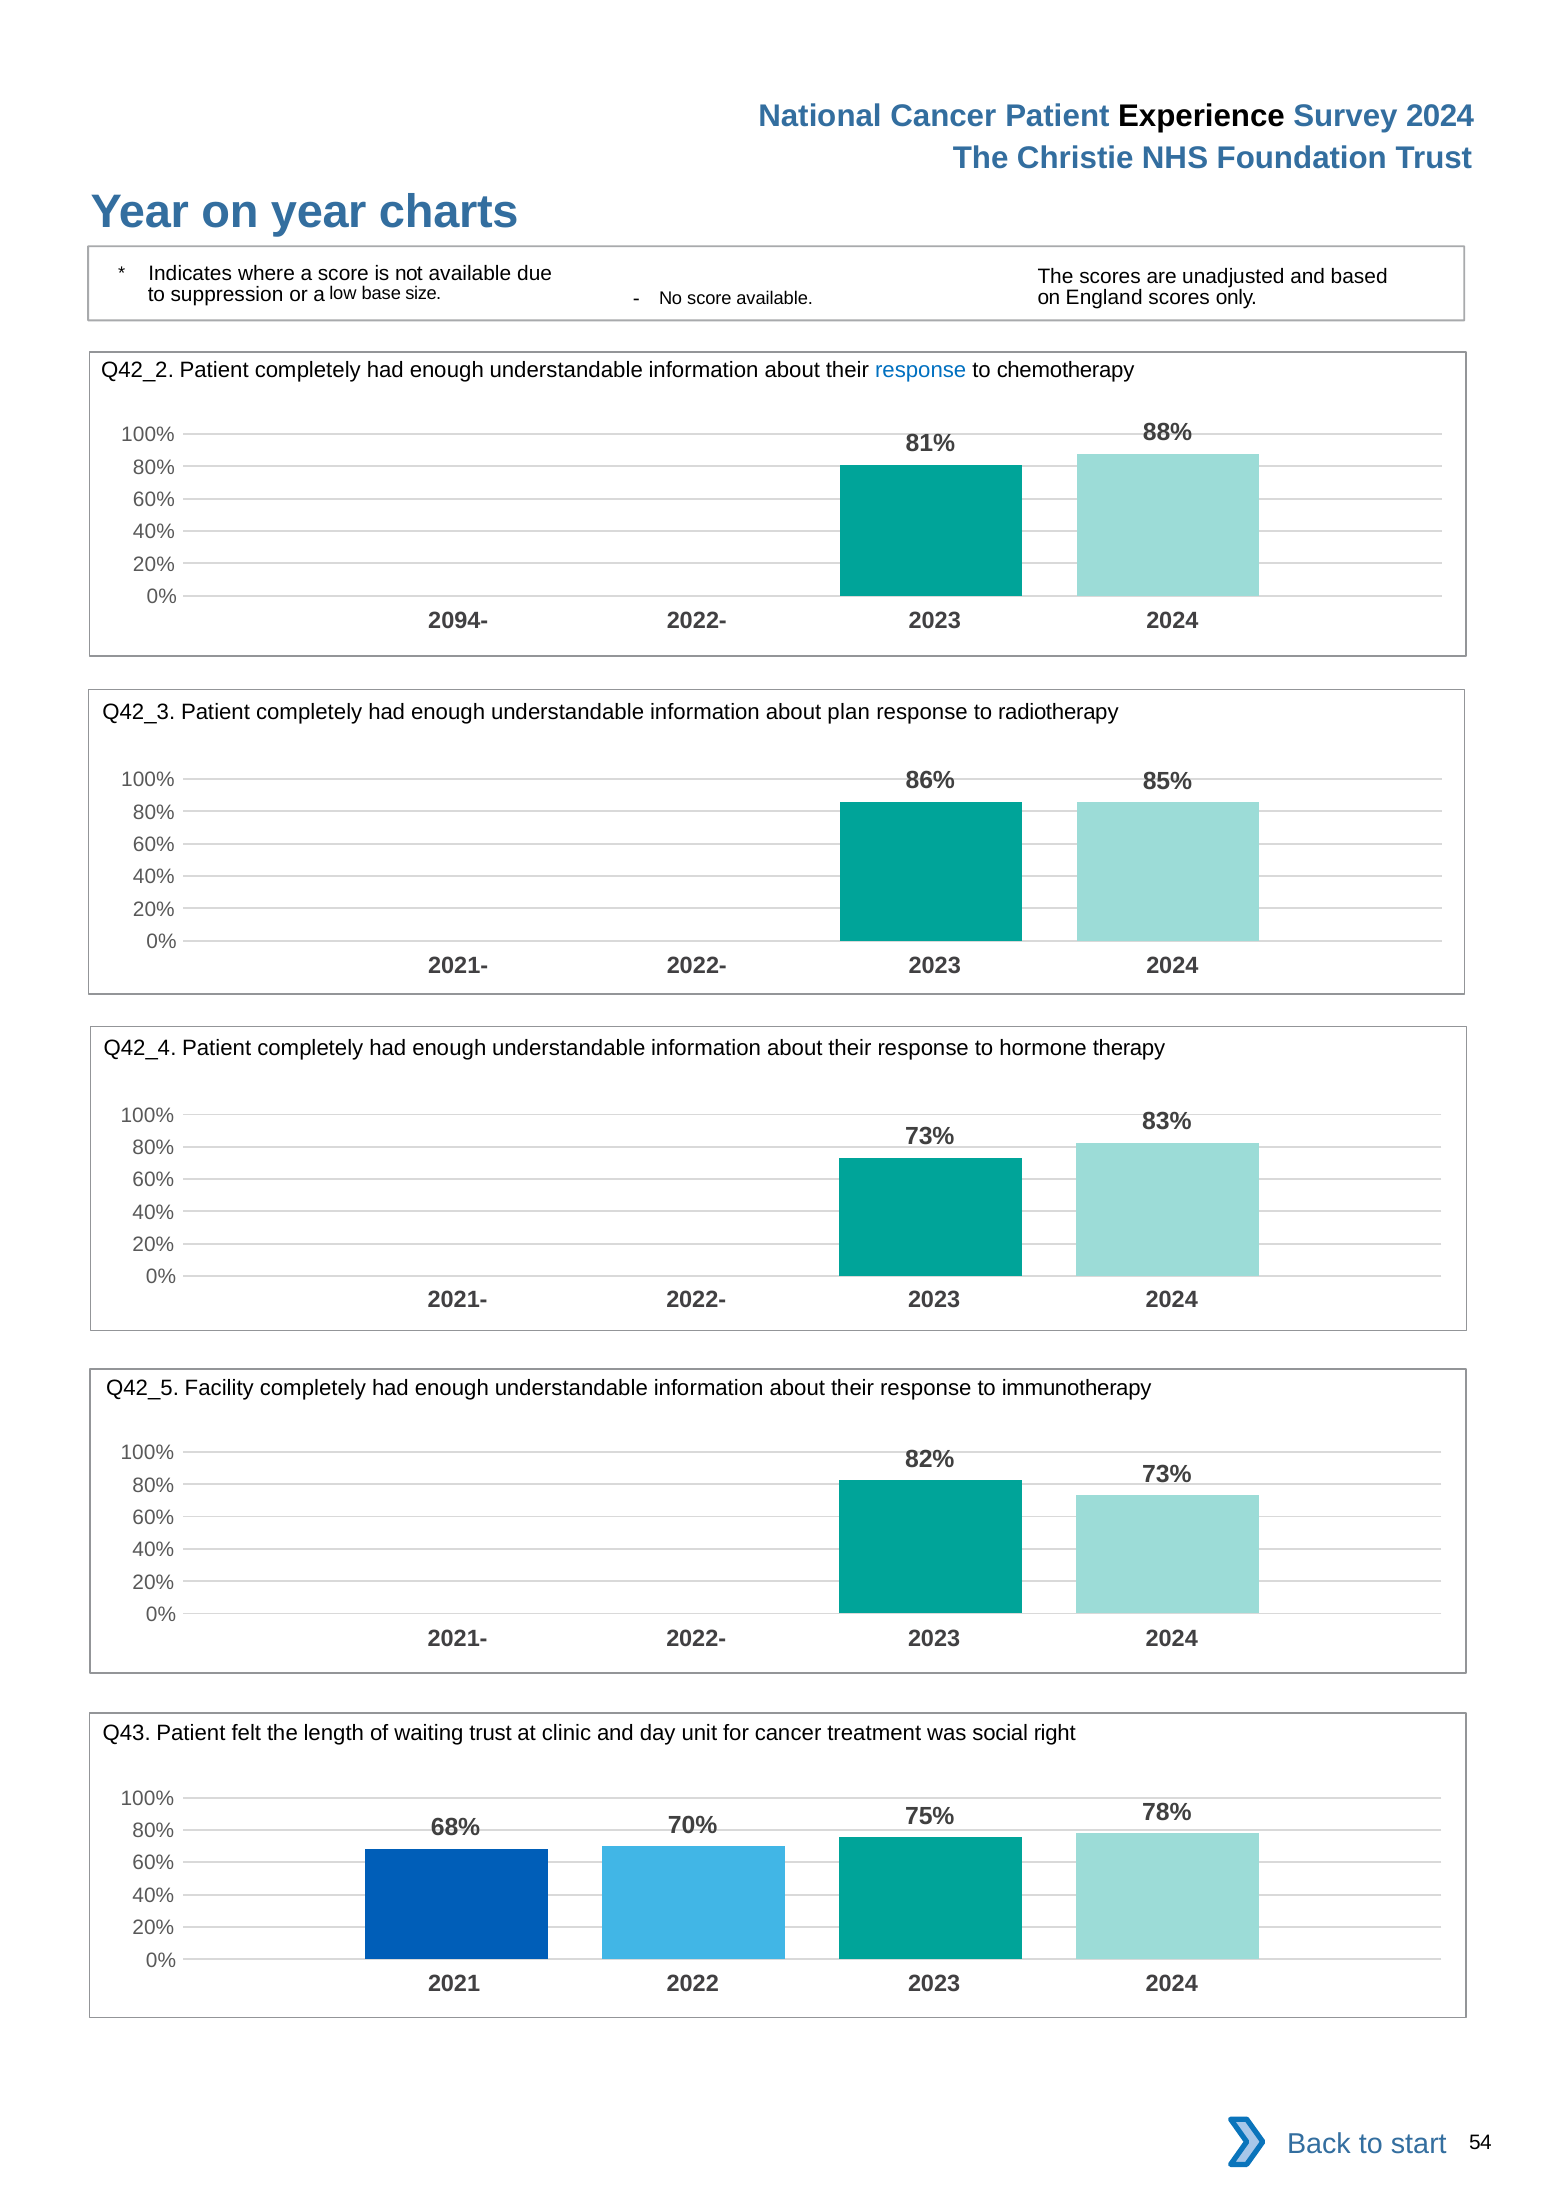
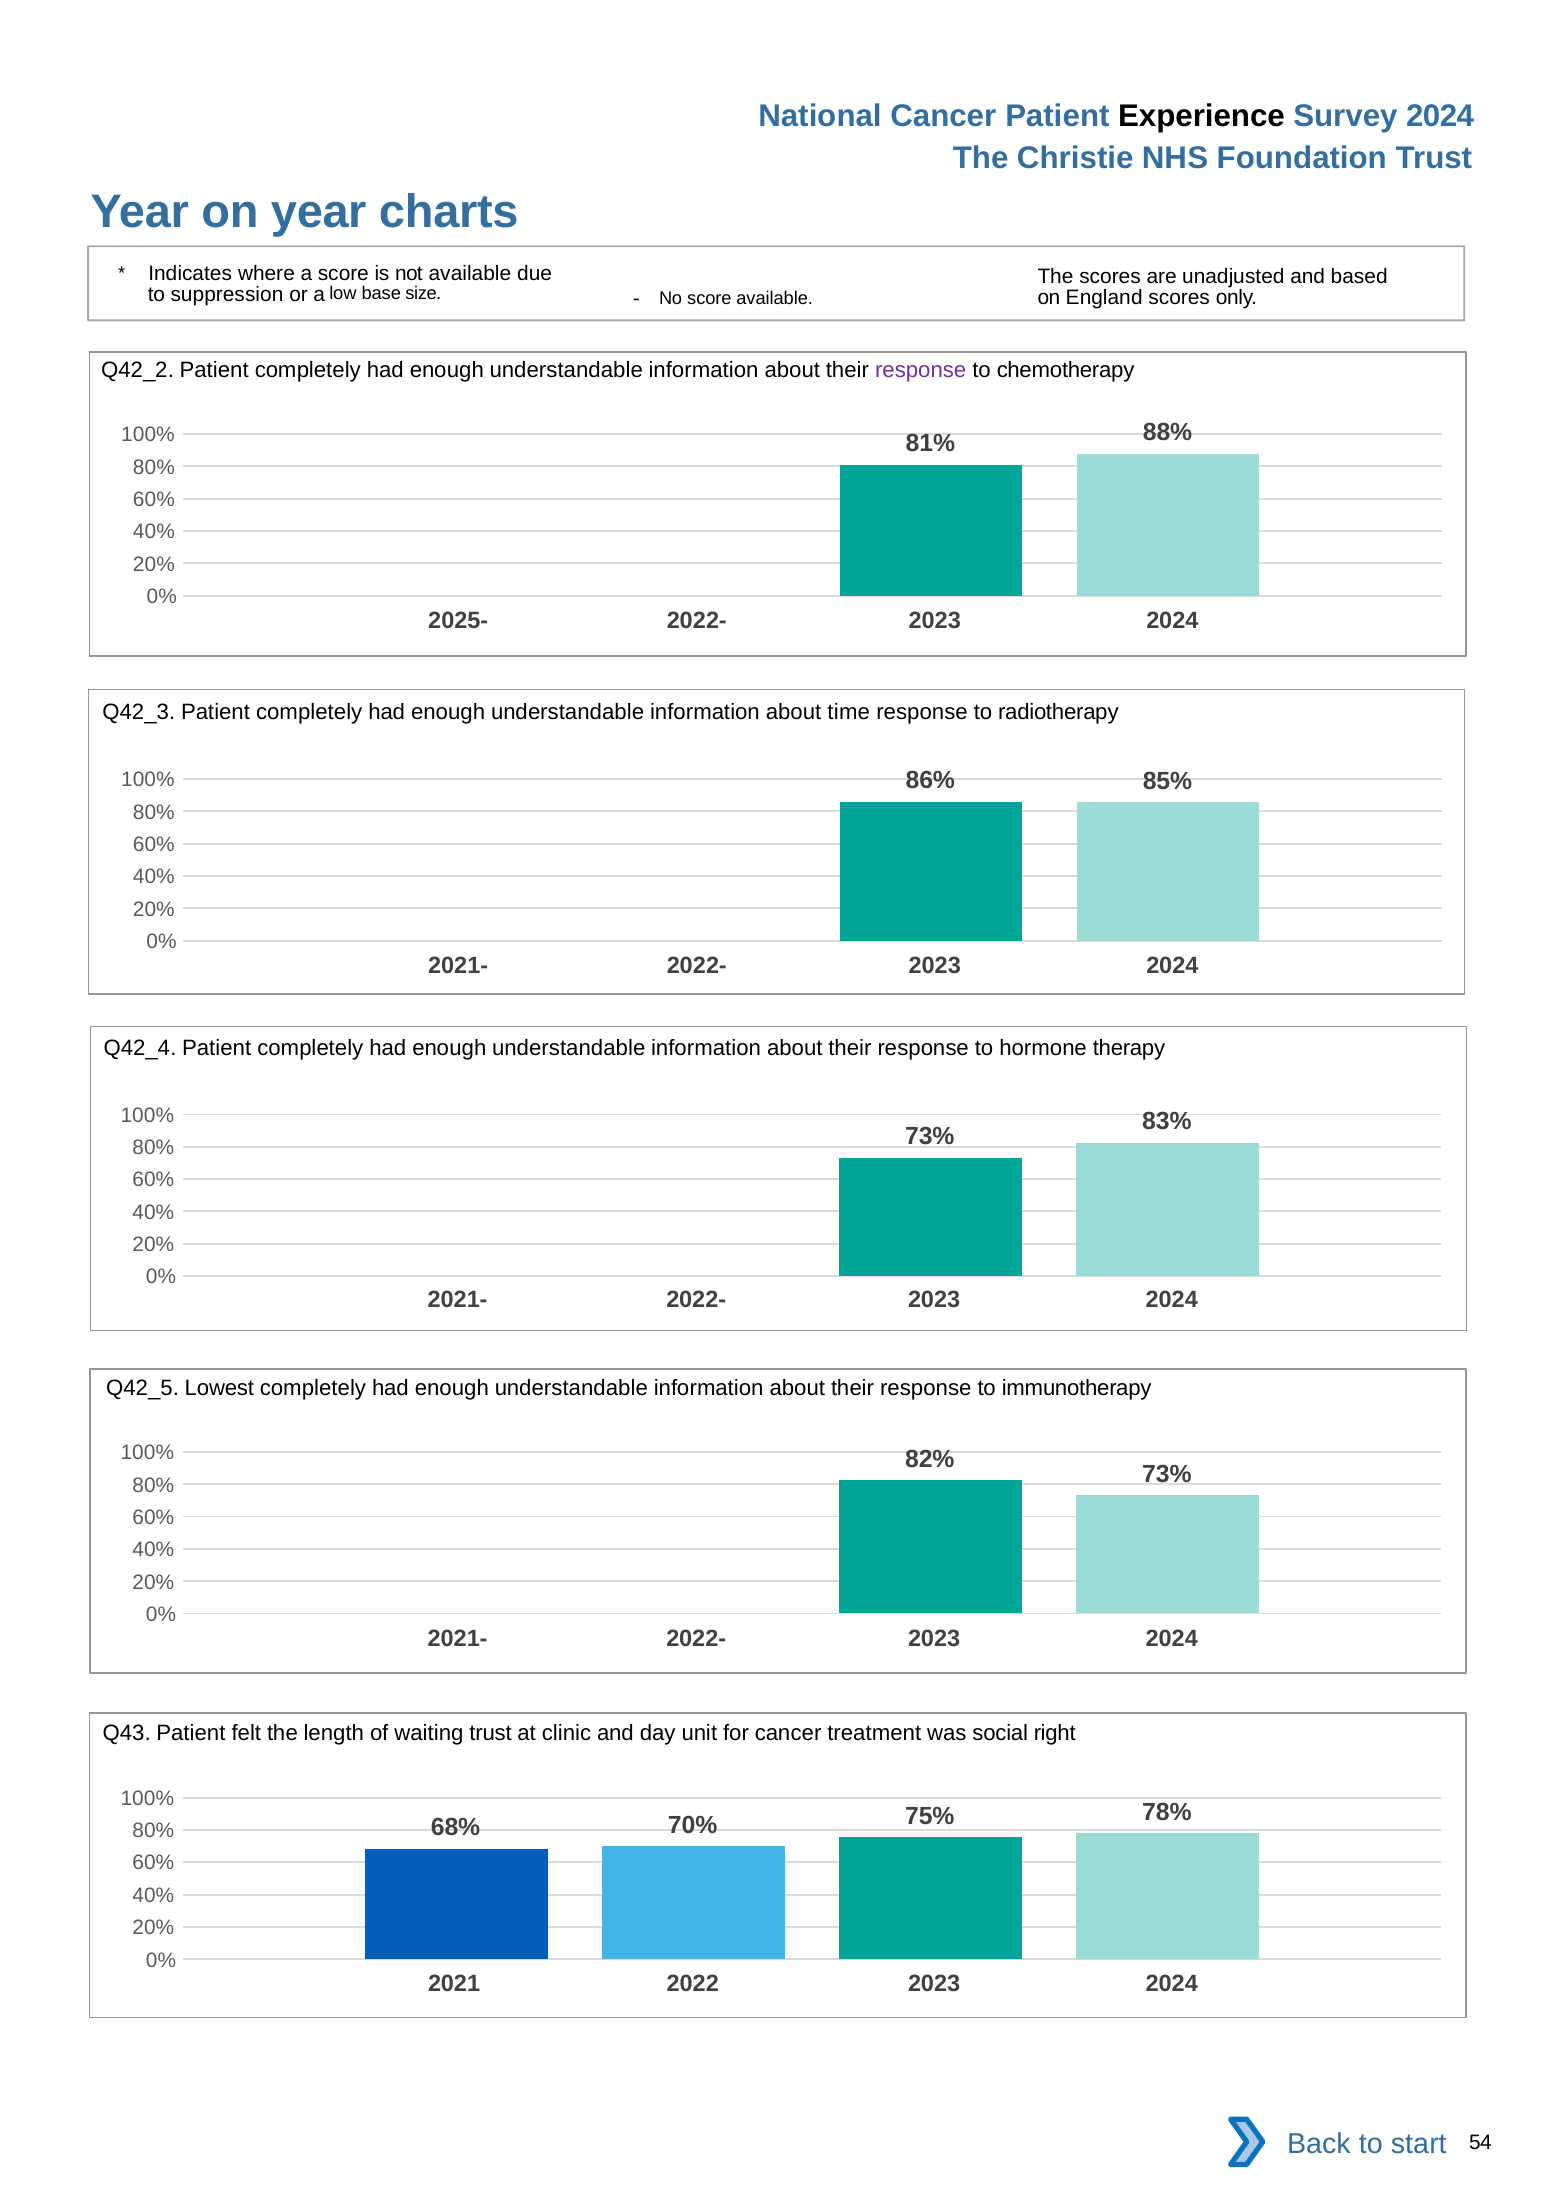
response colour: blue -> purple (921, 370)
2094-: 2094- -> 2025- (458, 621)
plan: plan -> time (849, 712)
Facility: Facility -> Lowest (219, 1388)
